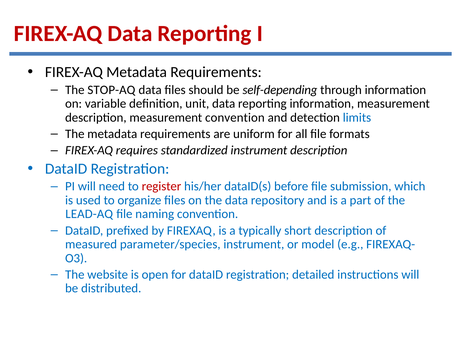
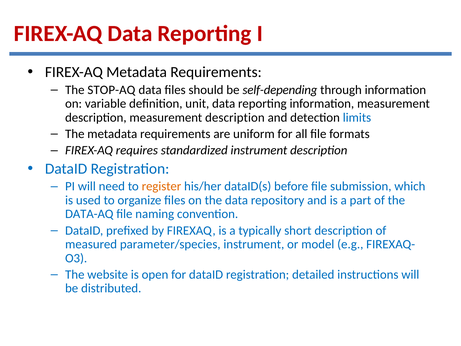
description measurement convention: convention -> description (235, 117)
register colour: red -> orange (161, 186)
LEAD-AQ: LEAD-AQ -> DATA-AQ (89, 214)
